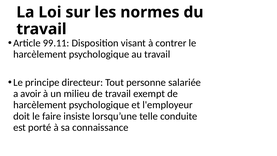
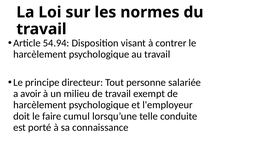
99.11: 99.11 -> 54.94 (56, 43)
insiste: insiste -> cumul (77, 116)
